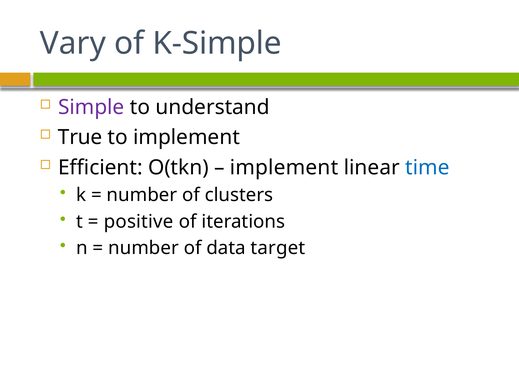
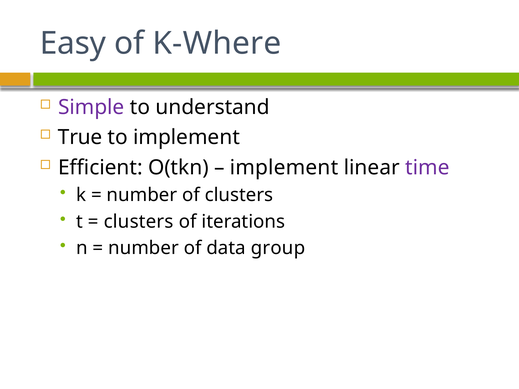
Vary: Vary -> Easy (73, 43)
K-Simple: K-Simple -> K-Where (217, 43)
time colour: blue -> purple (427, 168)
positive: positive -> clusters (139, 222)
target: target -> group (278, 248)
